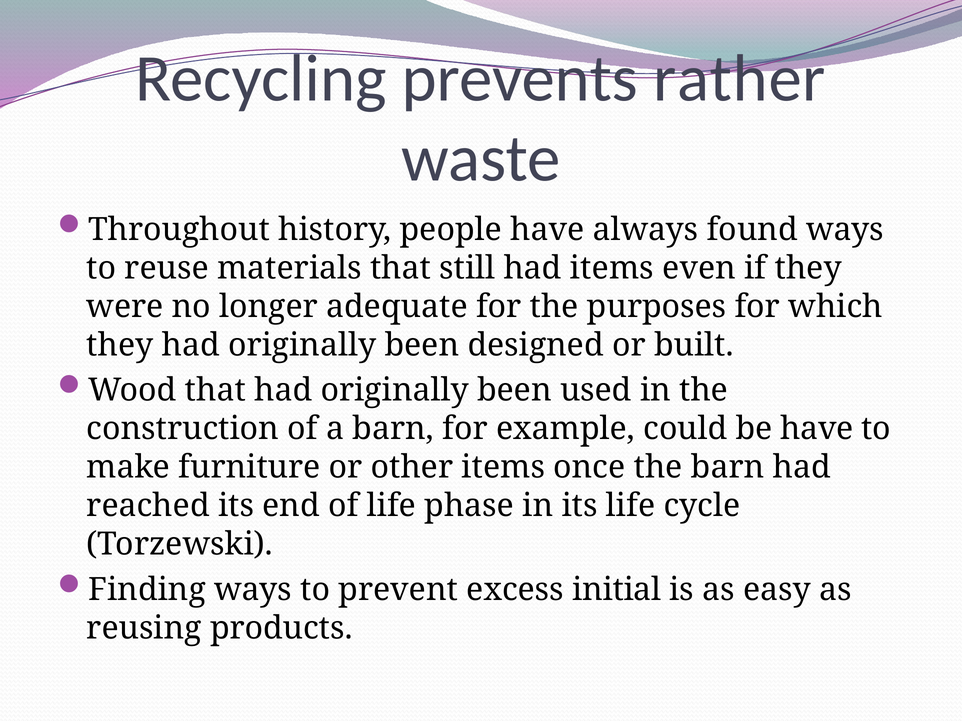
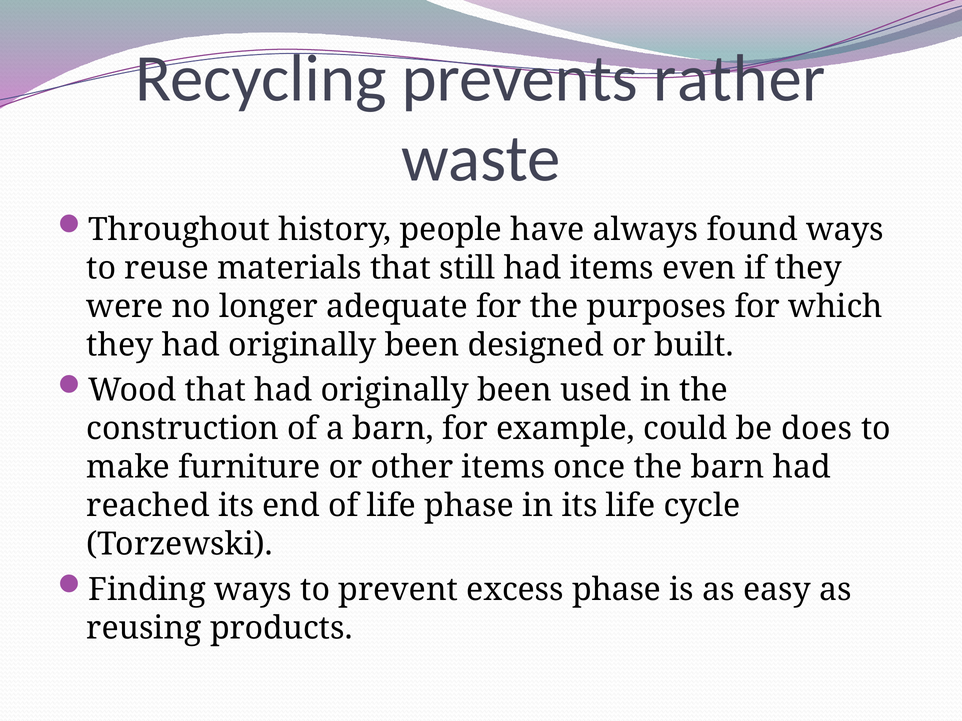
be have: have -> does (817, 429)
excess initial: initial -> phase (617, 590)
